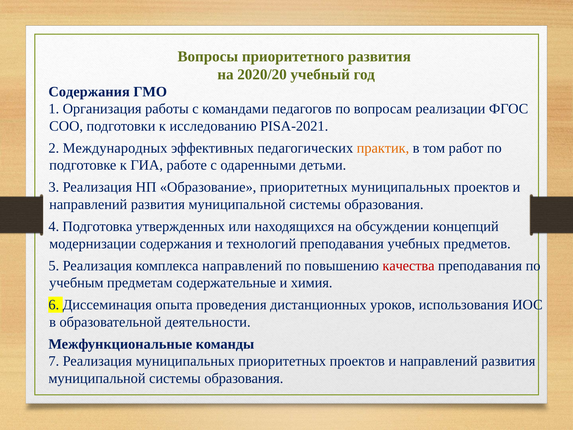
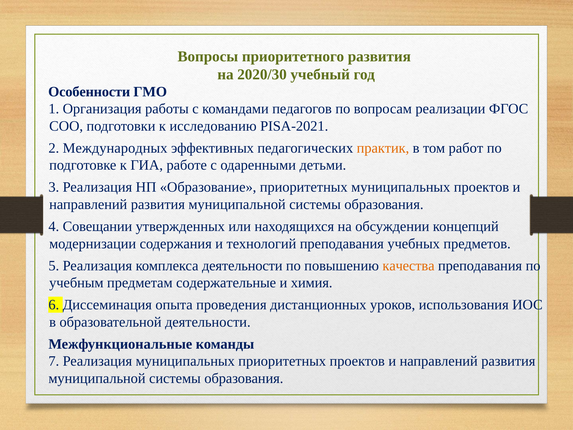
2020/20: 2020/20 -> 2020/30 (262, 75)
Содержания: Содержания -> Особенности (89, 92)
Подготовка: Подготовка -> Совещании (97, 226)
комплекса направлений: направлений -> деятельности (242, 265)
качества colour: red -> orange (408, 265)
